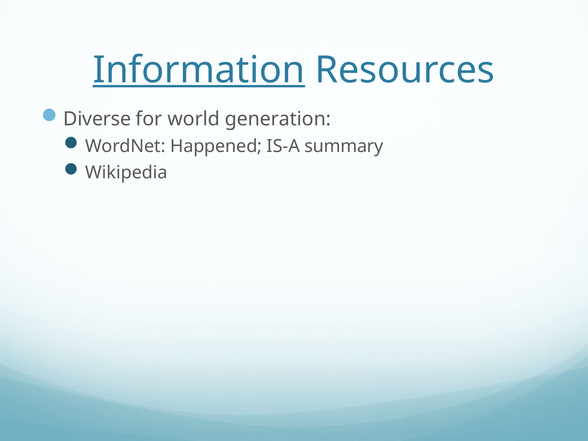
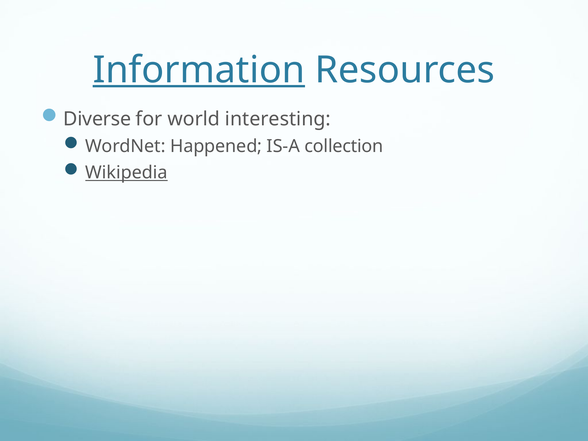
generation: generation -> interesting (278, 119)
summary: summary -> collection (344, 146)
Wikipedia underline: none -> present (126, 173)
